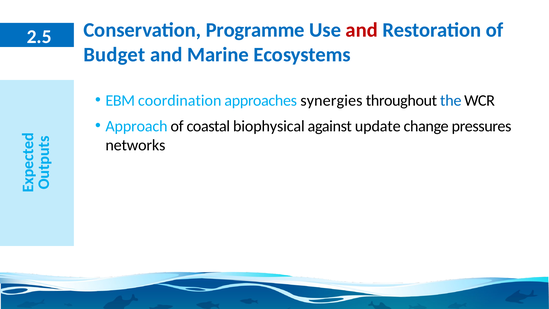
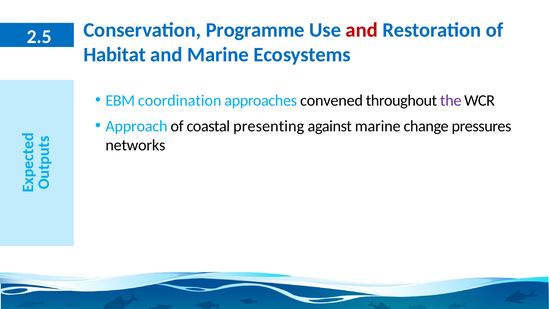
Budget: Budget -> Habitat (115, 55)
synergies: synergies -> convened (332, 101)
the colour: blue -> purple (451, 101)
biophysical: biophysical -> presenting (269, 126)
against update: update -> marine (378, 126)
